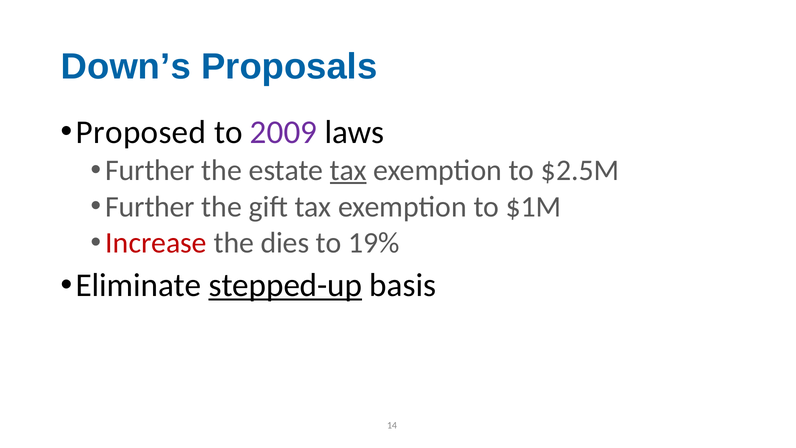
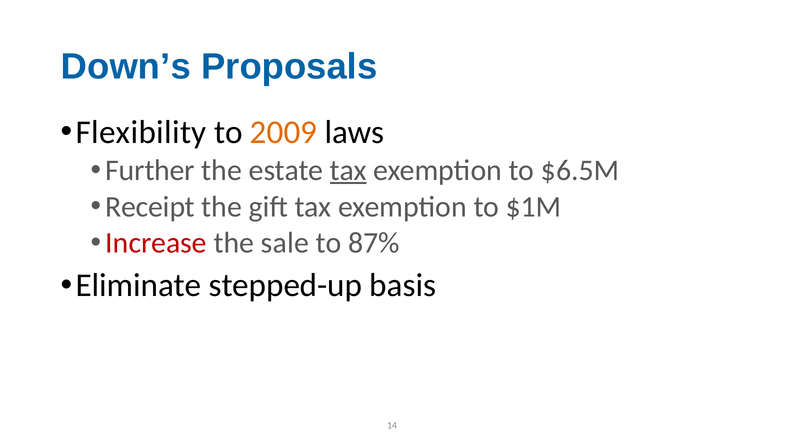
Proposed: Proposed -> Flexibility (141, 132)
2009 colour: purple -> orange (284, 132)
$2.5M: $2.5M -> $6.5M (580, 170)
Further: Further -> Receipt (150, 207)
dies: dies -> sale (285, 243)
19%: 19% -> 87% (374, 243)
stepped-up underline: present -> none (285, 285)
